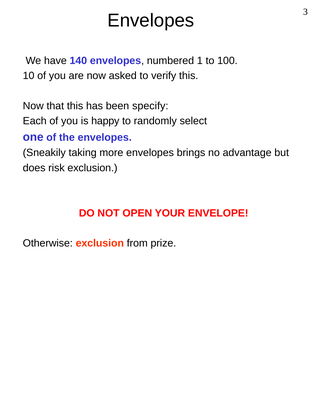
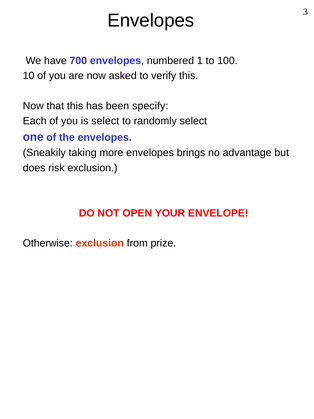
140: 140 -> 700 (78, 61)
is happy: happy -> select (105, 121)
